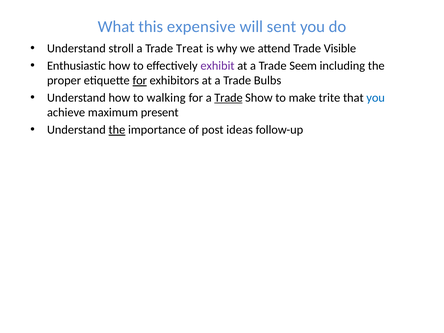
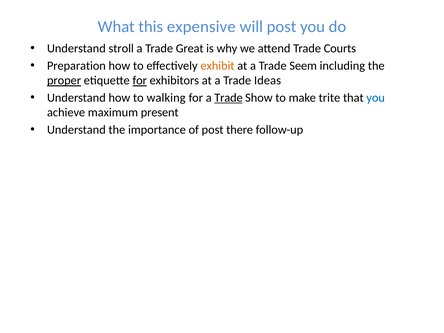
will sent: sent -> post (282, 27)
Treat: Treat -> Great (190, 48)
Visible: Visible -> Courts (340, 48)
Enthusiastic: Enthusiastic -> Preparation (76, 66)
exhibit colour: purple -> orange (217, 66)
proper underline: none -> present (64, 80)
Bulbs: Bulbs -> Ideas (268, 80)
the underline: present -> none (117, 130)
ideas: ideas -> there (240, 130)
